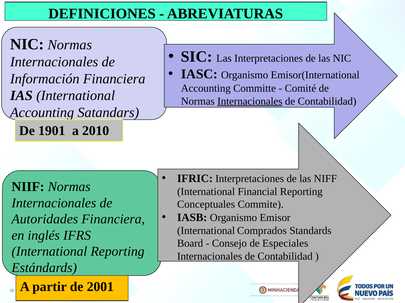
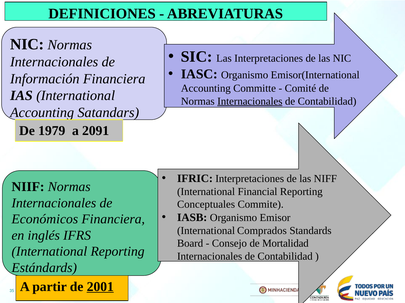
1901: 1901 -> 1979 (52, 131)
2010: 2010 -> 2091 (96, 131)
Autoridades: Autoridades -> Económicos (45, 220)
Especiales: Especiales -> Mortalidad (285, 244)
2001 underline: none -> present (100, 287)
